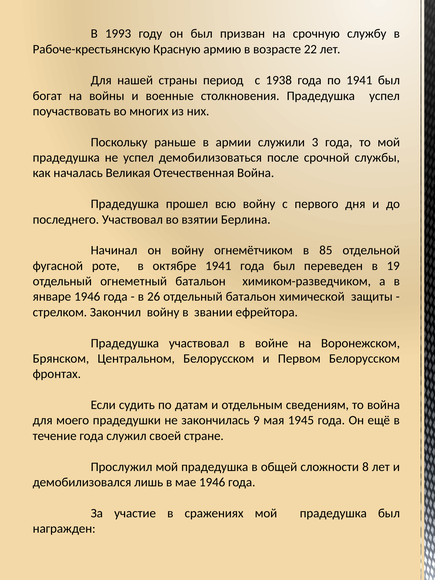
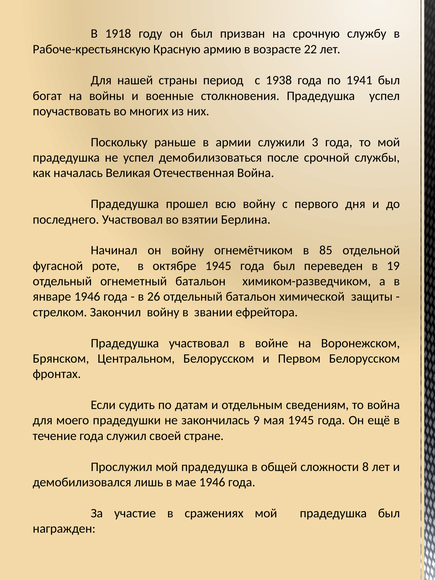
1993: 1993 -> 1918 (118, 34)
октябре 1941: 1941 -> 1945 (218, 266)
